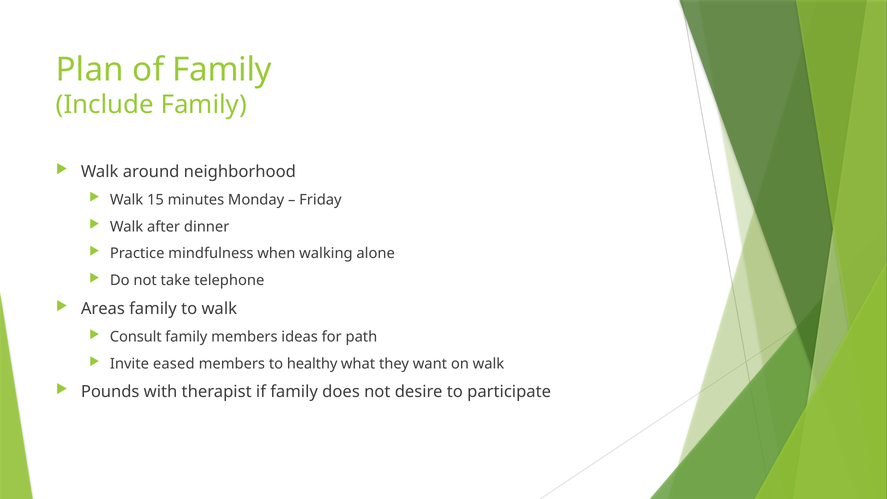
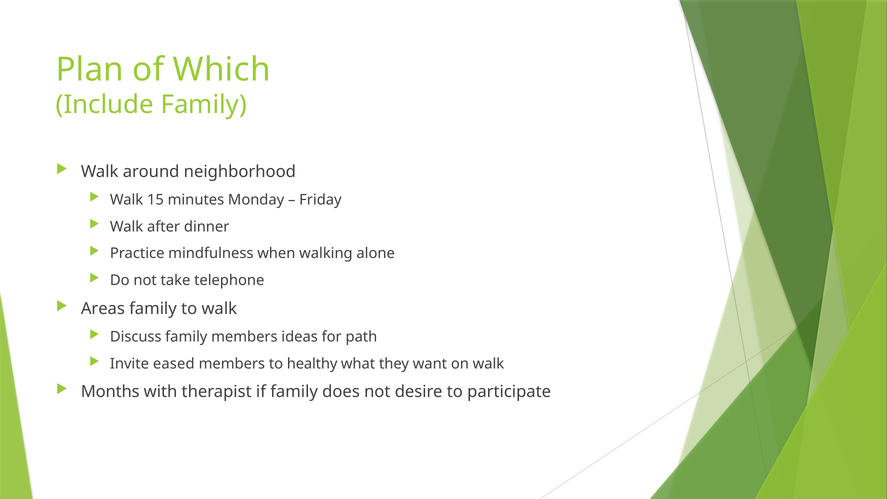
of Family: Family -> Which (222, 70)
Consult: Consult -> Discuss (136, 337)
Pounds: Pounds -> Months (110, 392)
